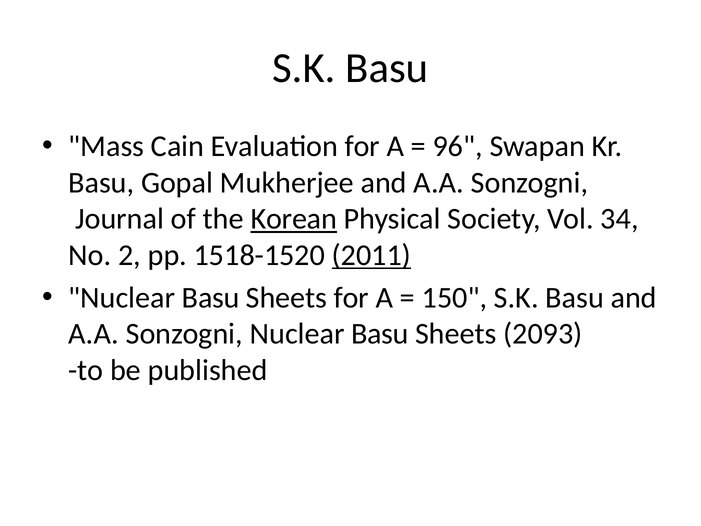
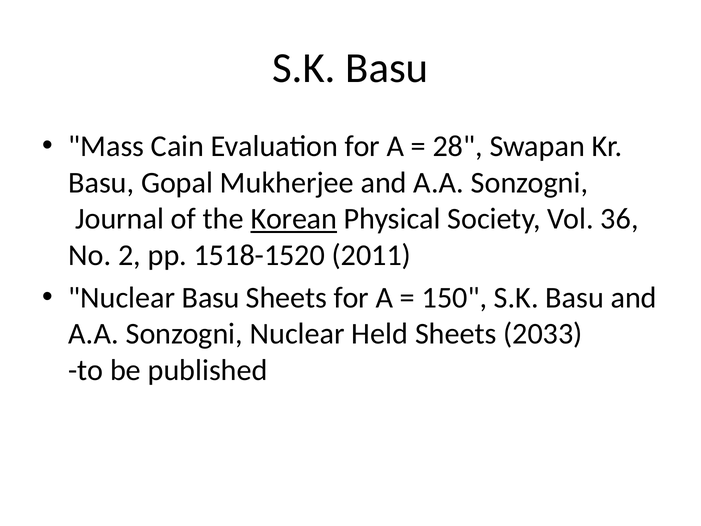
96: 96 -> 28 (458, 146)
34: 34 -> 36 (619, 219)
2011 underline: present -> none (371, 255)
Sonzogni Nuclear Basu: Basu -> Held (380, 334)
2093: 2093 -> 2033 (543, 334)
